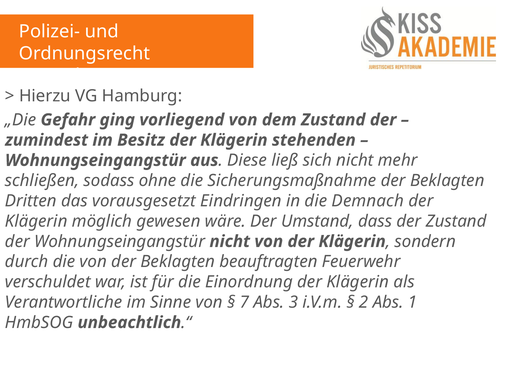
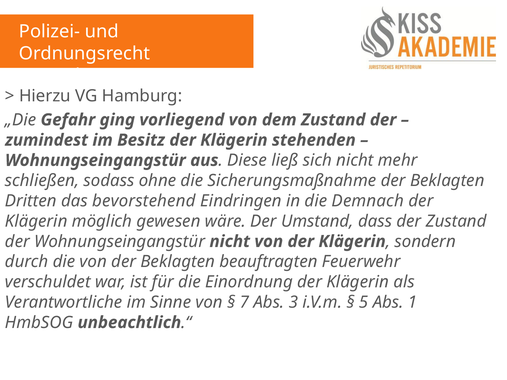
vorausgesetzt: vorausgesetzt -> bevorstehend (144, 201)
2: 2 -> 5 (364, 302)
